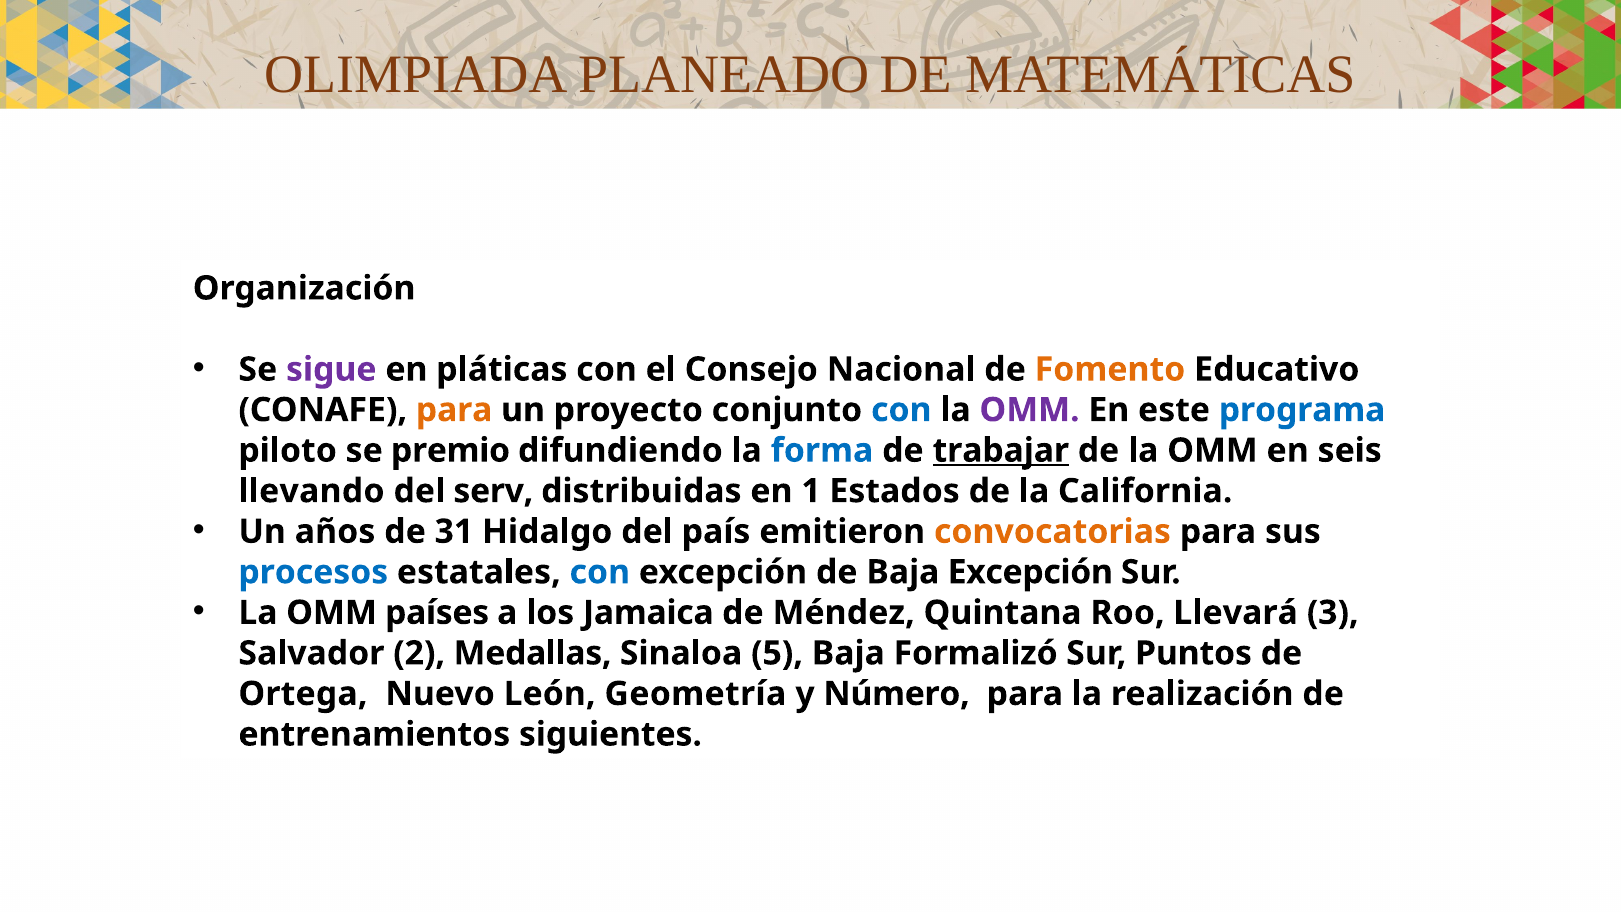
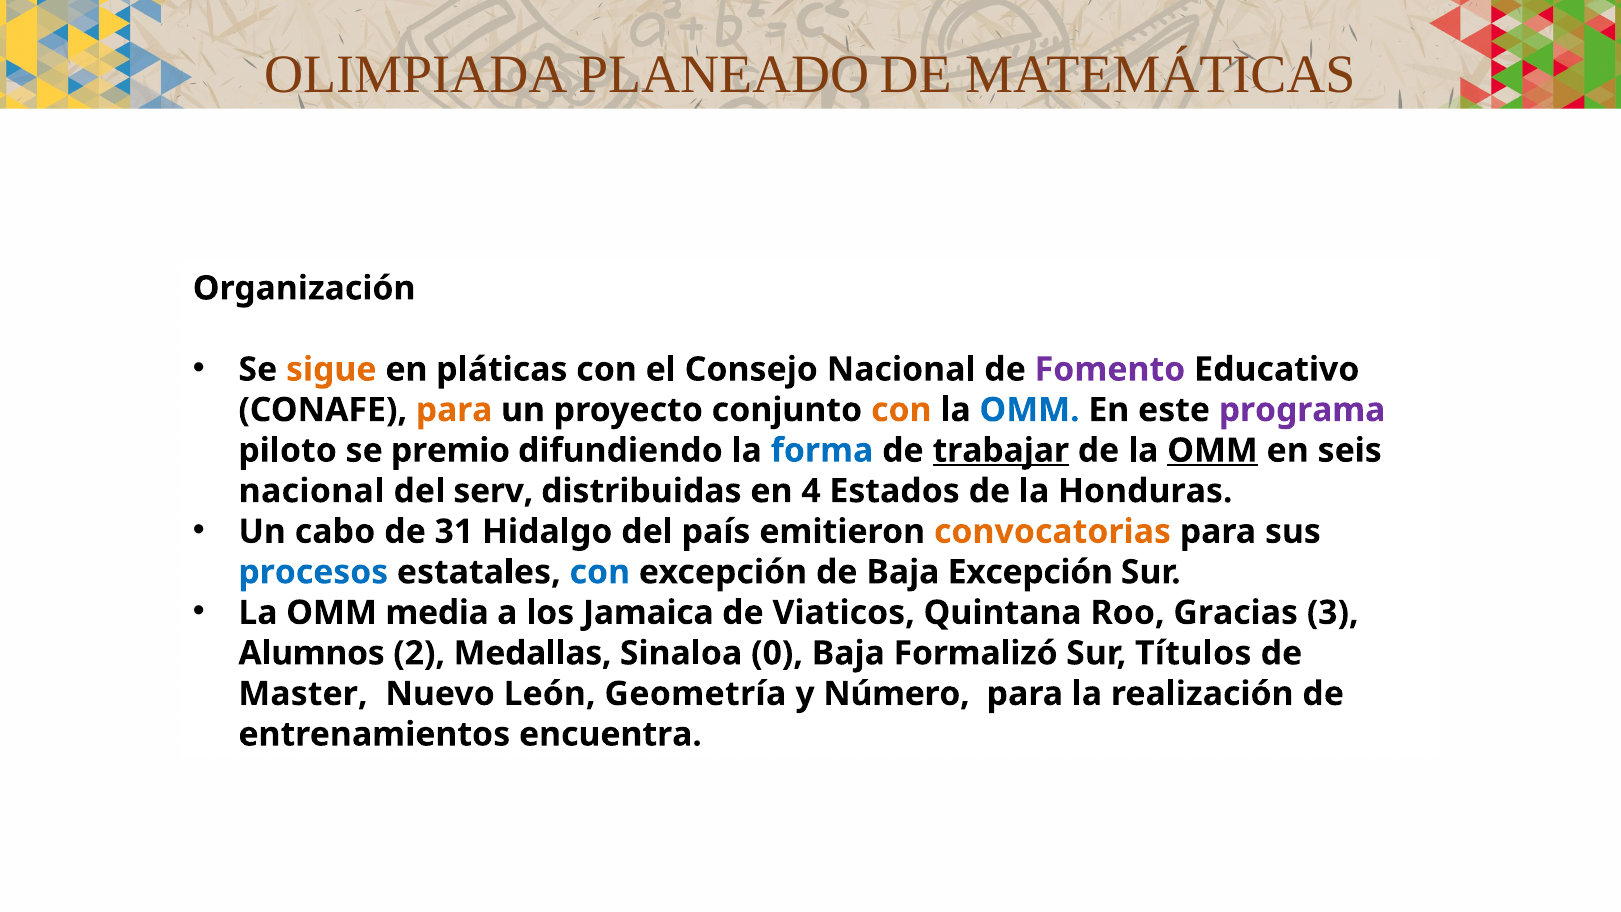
sigue colour: purple -> orange (331, 369)
Fomento colour: orange -> purple (1110, 369)
con colour: blue -> orange (901, 410)
OMM colour: purple -> blue (1030, 410)
programa colour: blue -> purple (1302, 410)
OMM underline: none -> present (1212, 450)
llevando: llevando -> nacional (311, 491)
1: 1 -> 4 (811, 491)
California: California -> Honduras (1145, 491)
años: años -> cabo (335, 532)
países: países -> media (437, 613)
Méndez: Méndez -> Viaticos (844, 613)
Llevará: Llevará -> Gracias (1236, 613)
Salvador: Salvador -> Alumnos (312, 653)
5: 5 -> 0 (777, 653)
Puntos: Puntos -> Títulos (1193, 653)
Ortega: Ortega -> Master (303, 694)
siguientes: siguientes -> encuentra (610, 734)
